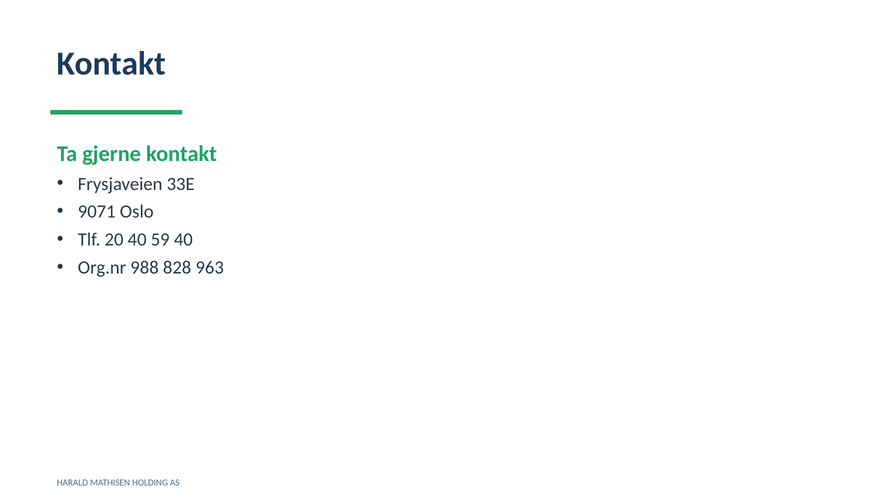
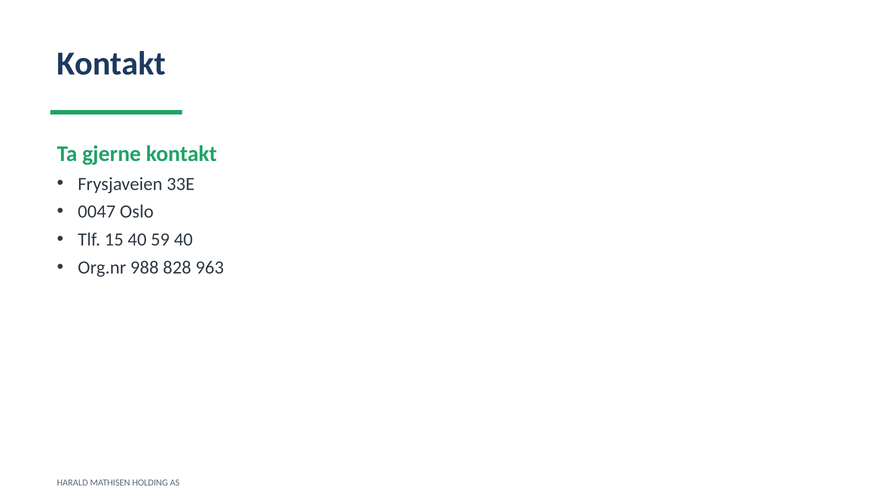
9071: 9071 -> 0047 (97, 212)
20: 20 -> 15 (114, 240)
